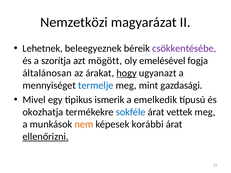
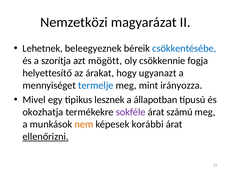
csökkentésébe colour: purple -> blue (184, 48)
emelésével: emelésével -> csökkennie (162, 61)
általánosan: általánosan -> helyettesítő (47, 73)
hogy underline: present -> none (127, 73)
gazdasági: gazdasági -> irányozza (181, 85)
ismerik: ismerik -> lesznek (110, 100)
emelkedik: emelkedik -> állapotban (155, 100)
sokféle colour: blue -> purple (131, 112)
vettek: vettek -> számú (180, 112)
